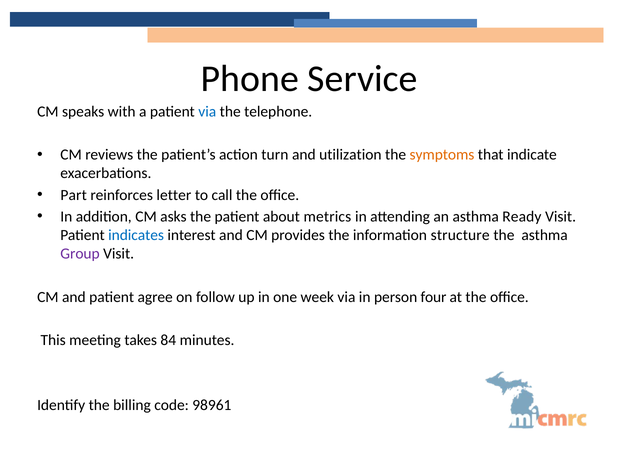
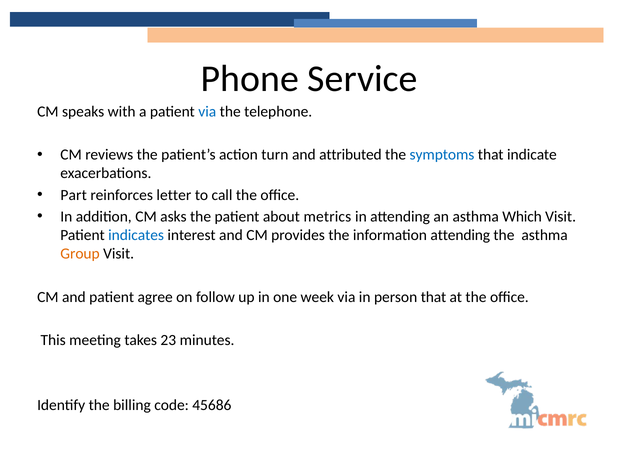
utilization: utilization -> attributed (350, 155)
symptoms colour: orange -> blue (442, 155)
Ready: Ready -> Which (522, 217)
information structure: structure -> attending (460, 235)
Group colour: purple -> orange (80, 254)
person four: four -> that (433, 297)
84: 84 -> 23 (168, 341)
98961: 98961 -> 45686 (212, 406)
